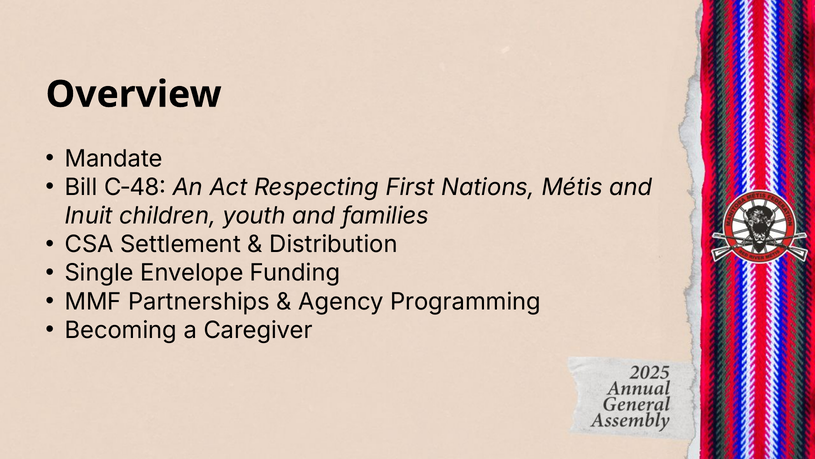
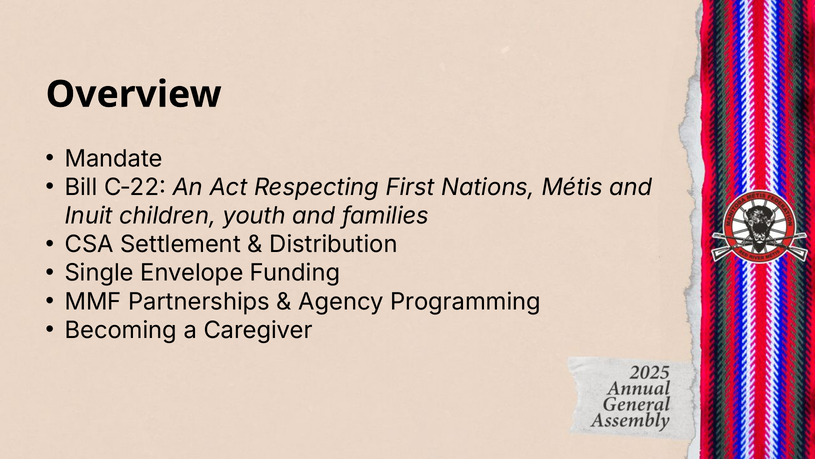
C‑48: C‑48 -> C‑22 (135, 187)
